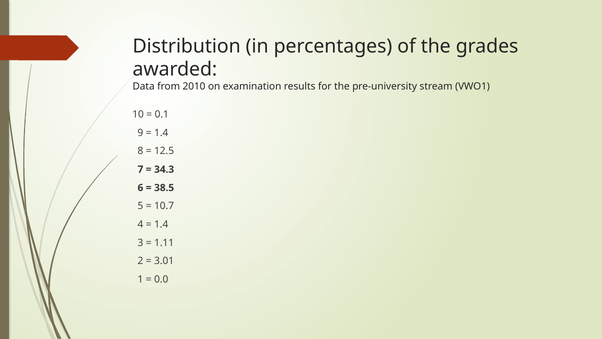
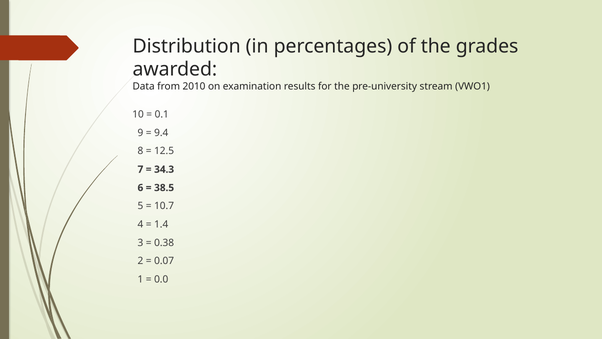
1.4: 1.4 -> 9.4 (161, 133)
1.11: 1.11 -> 0.38 (164, 242)
3.01: 3.01 -> 0.07 (164, 261)
